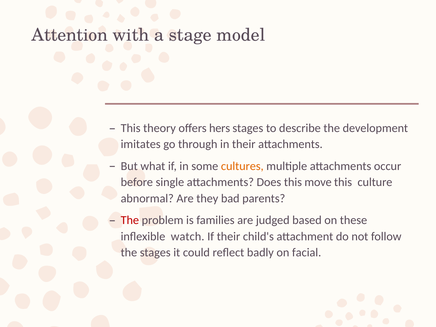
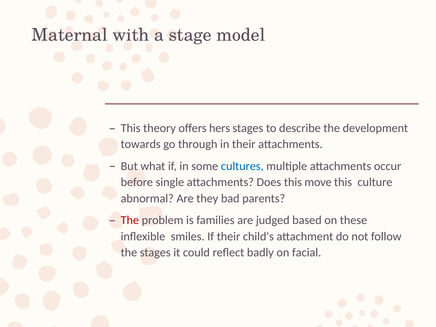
Attention: Attention -> Maternal (70, 35)
imitates: imitates -> towards (141, 144)
cultures colour: orange -> blue (242, 166)
watch: watch -> smiles (188, 236)
